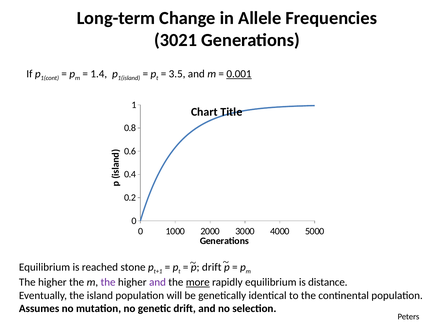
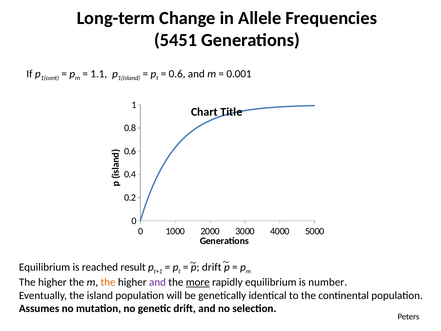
3021: 3021 -> 5451 (176, 40)
1.4: 1.4 -> 1.1 (99, 74)
3.5: 3.5 -> 0.6 (177, 74)
0.001 underline: present -> none (239, 74)
stone: stone -> result (133, 267)
the colour: purple -> orange (108, 282)
distance: distance -> number (328, 282)
